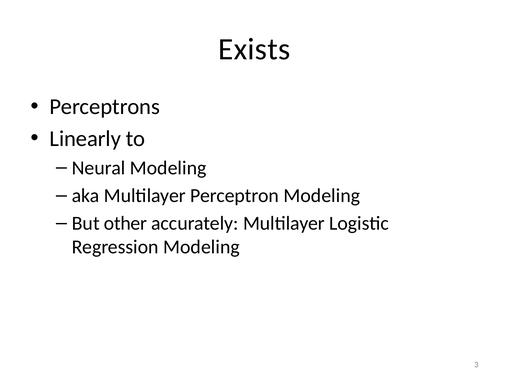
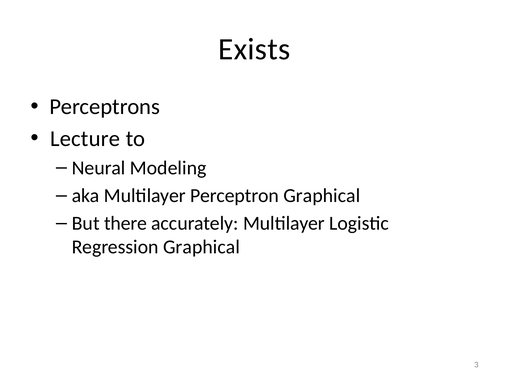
Linearly: Linearly -> Lecture (85, 138)
Perceptron Modeling: Modeling -> Graphical (322, 195)
other: other -> there (125, 223)
Regression Modeling: Modeling -> Graphical (202, 247)
